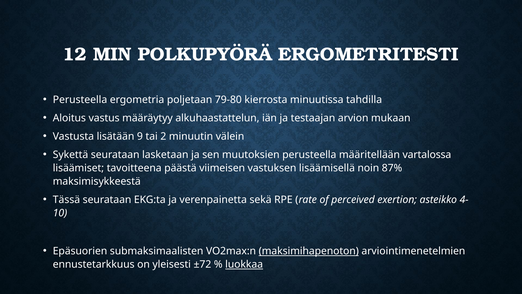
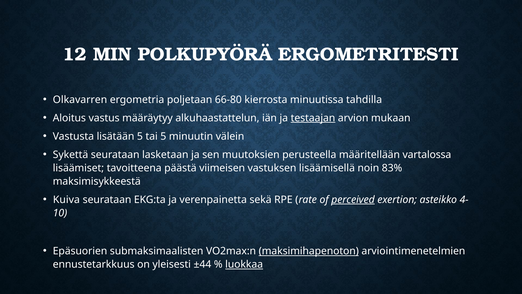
Perusteella: Perusteella -> Olkavarren (80, 100)
79-80: 79-80 -> 66-80 (228, 100)
testaajan underline: none -> present (313, 118)
lisätään 9: 9 -> 5 (140, 136)
tai 2: 2 -> 5 (163, 136)
87%: 87% -> 83% (392, 168)
Tässä: Tässä -> Kuiva (66, 199)
perceived underline: none -> present (353, 199)
±72: ±72 -> ±44 (202, 264)
